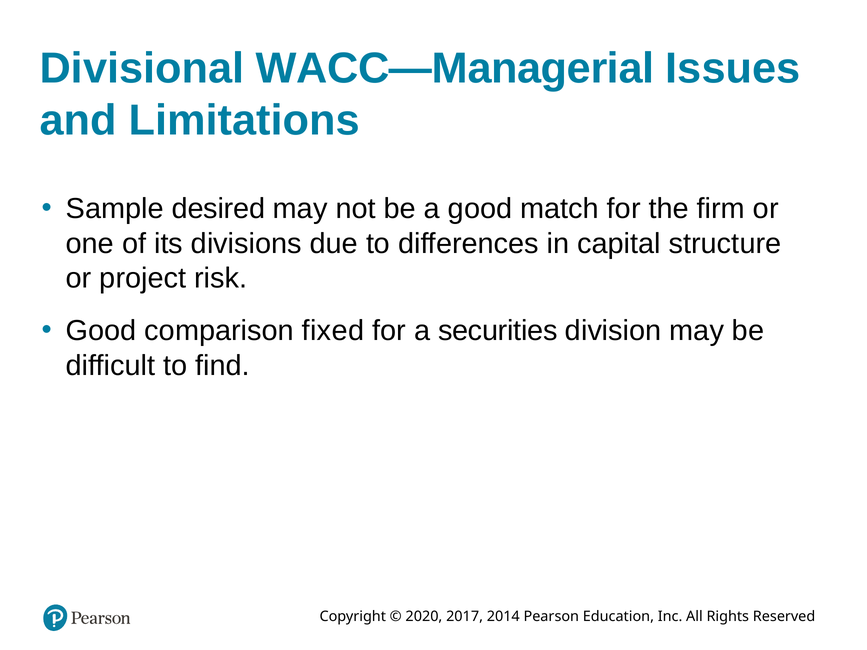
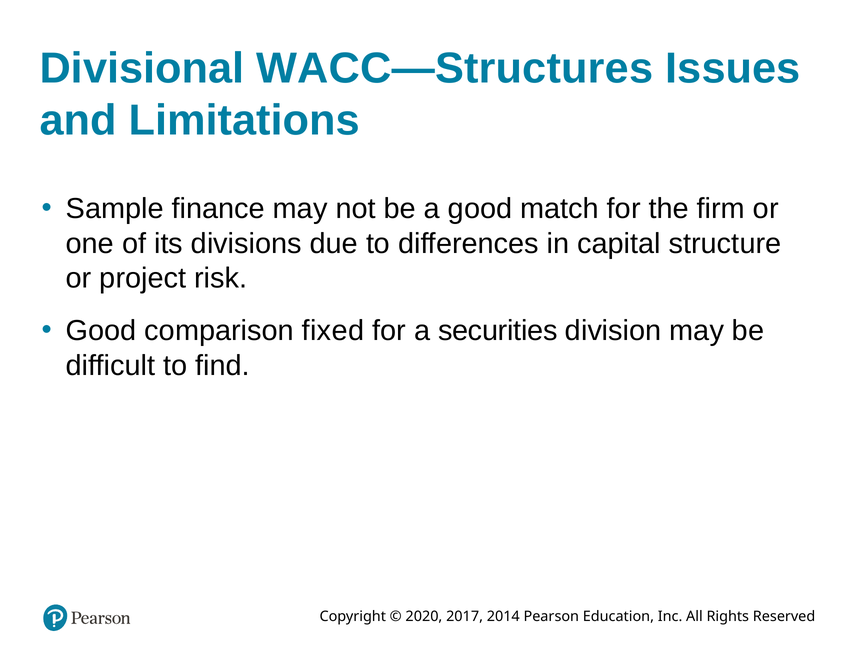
WACC—Managerial: WACC—Managerial -> WACC—Structures (455, 69)
desired: desired -> finance (218, 209)
